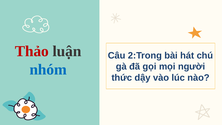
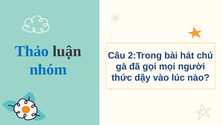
Thảo colour: red -> blue (32, 51)
